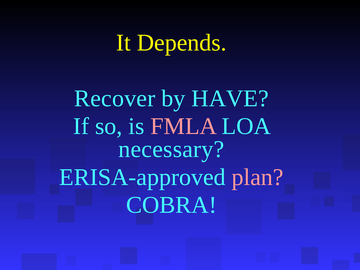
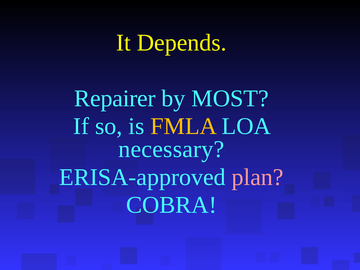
Recover: Recover -> Repairer (115, 98)
HAVE: HAVE -> MOST (230, 98)
FMLA colour: pink -> yellow (184, 126)
